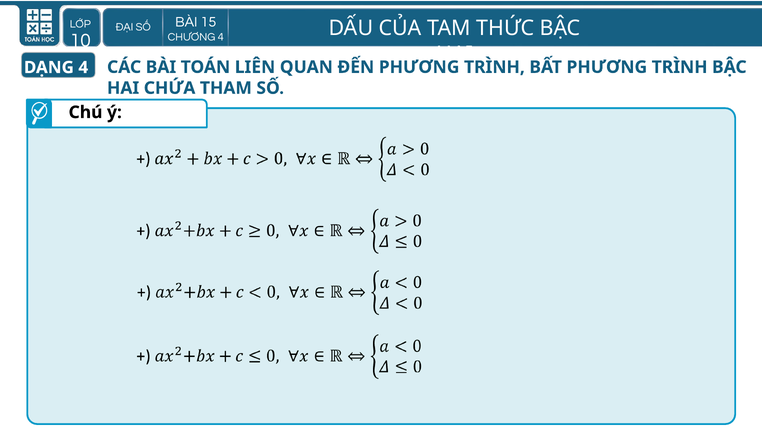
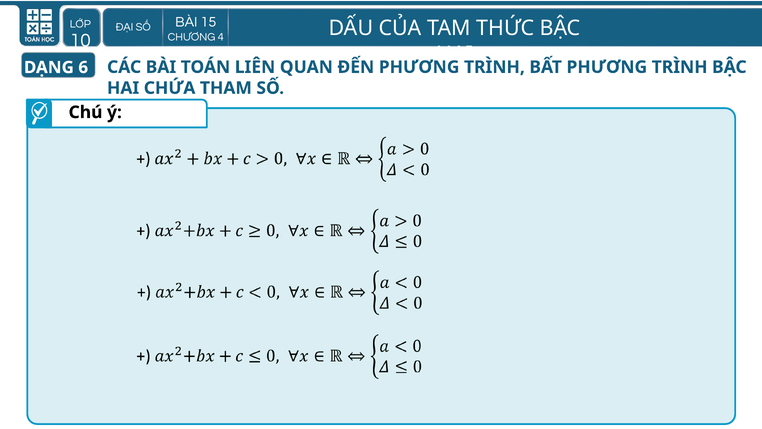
DẠNG 4: 4 -> 6 (83, 67)
